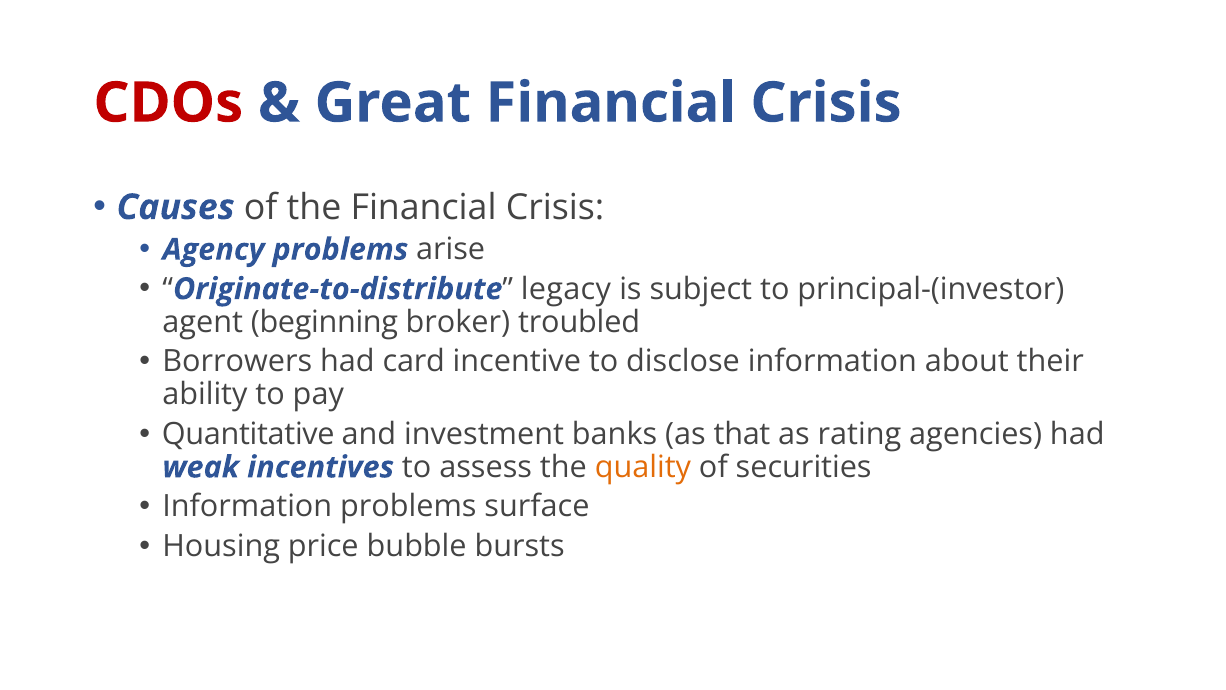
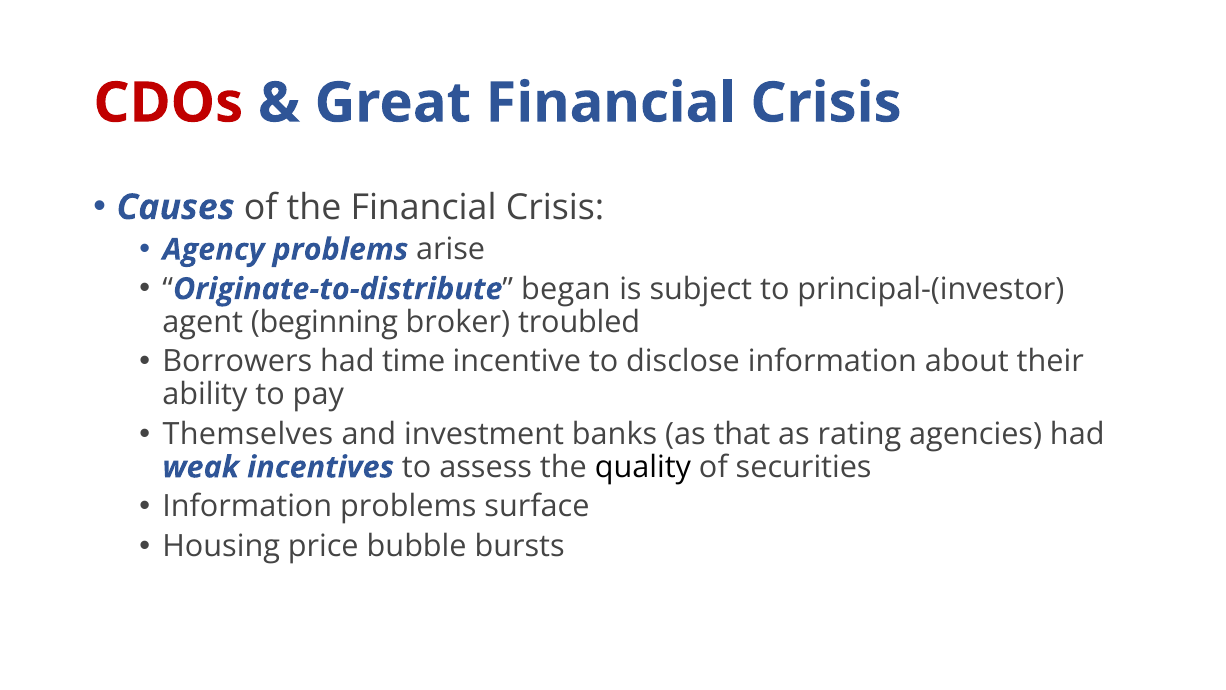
legacy: legacy -> began (566, 289)
card: card -> time (414, 361)
Quantitative: Quantitative -> Themselves (248, 434)
quality colour: orange -> black (643, 467)
